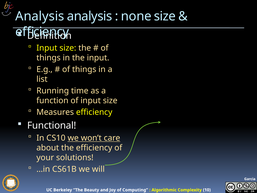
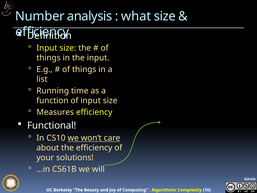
Analysis: Analysis -> Number (40, 16)
none: none -> what (136, 16)
